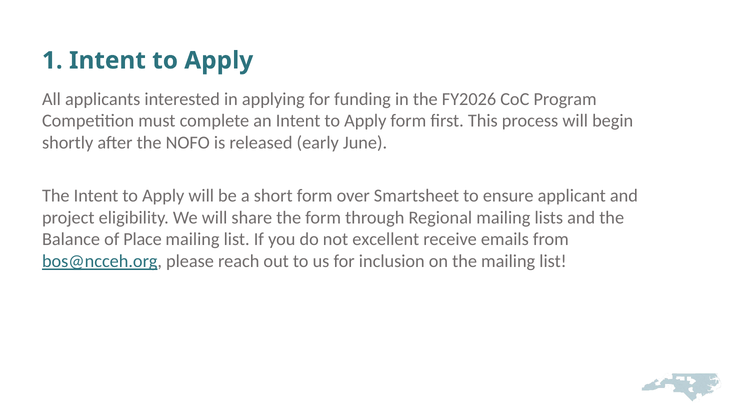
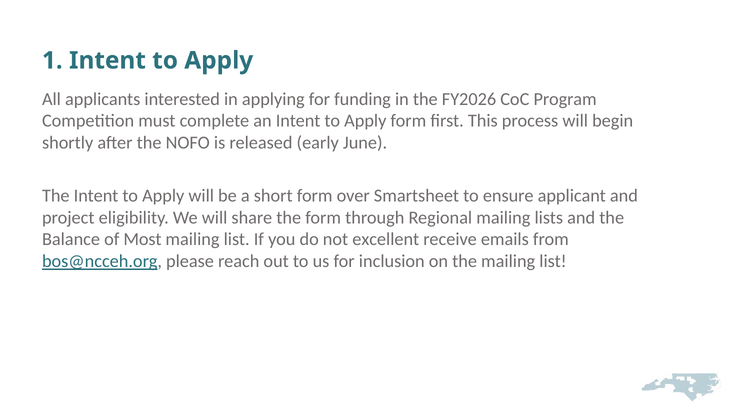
Place: Place -> Most (142, 240)
